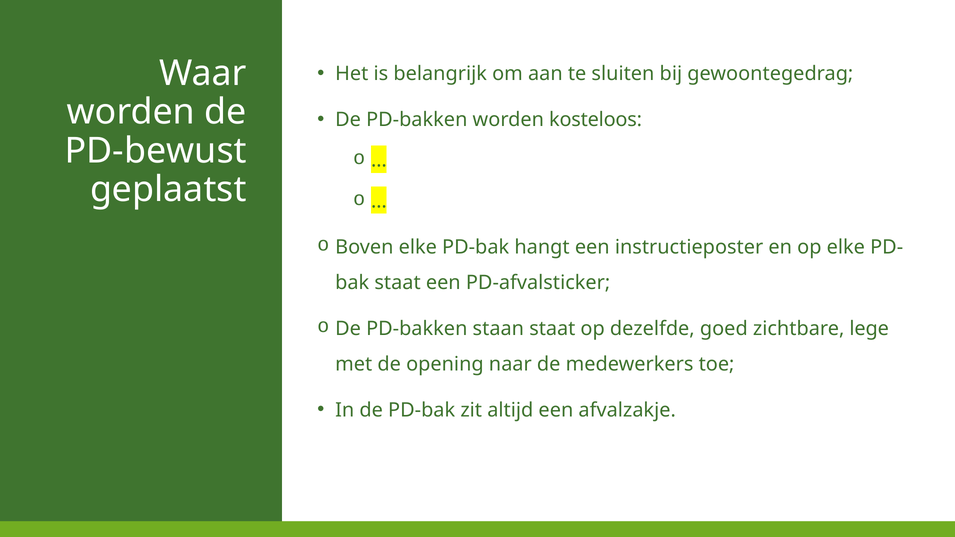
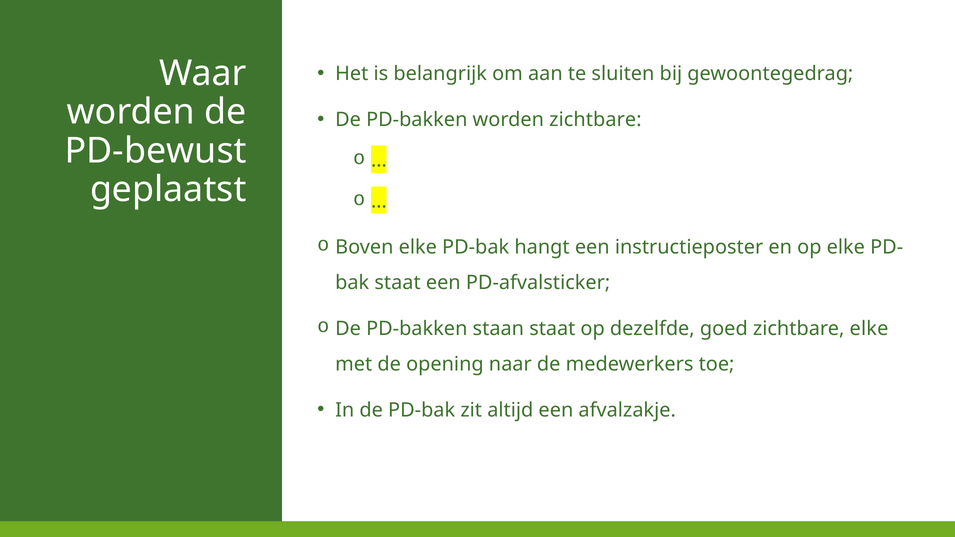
worden kosteloos: kosteloos -> zichtbare (595, 120)
zichtbare lege: lege -> elke (869, 329)
